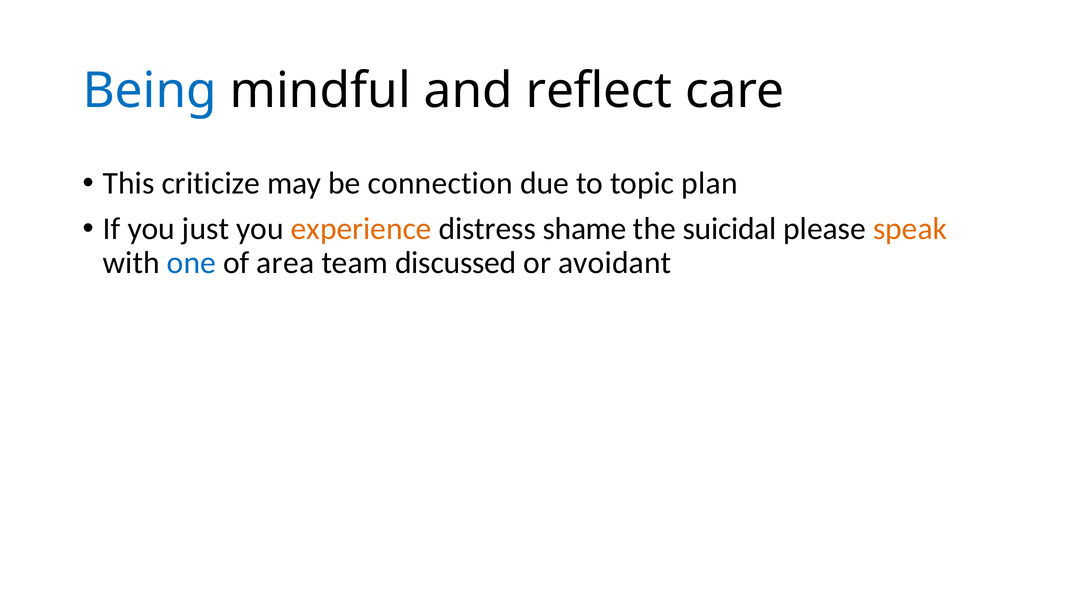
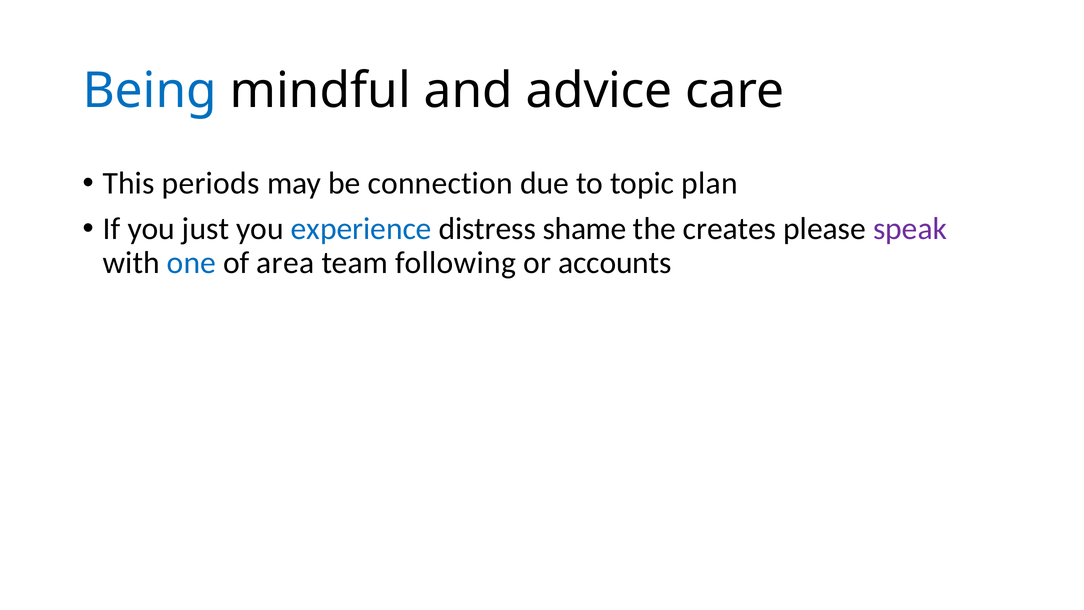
reflect: reflect -> advice (599, 91)
criticize: criticize -> periods (211, 183)
experience colour: orange -> blue (361, 229)
suicidal: suicidal -> creates (730, 229)
speak colour: orange -> purple (910, 229)
discussed: discussed -> following (456, 263)
avoidant: avoidant -> accounts (615, 263)
